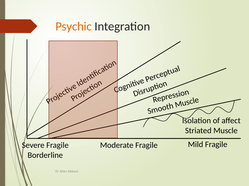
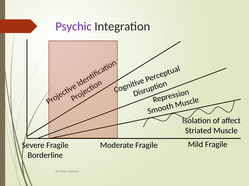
Psychic colour: orange -> purple (74, 27)
